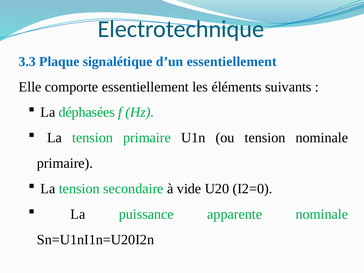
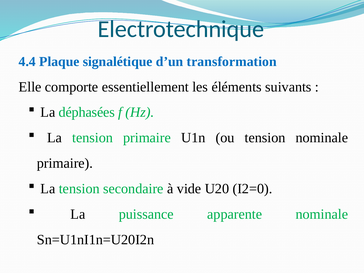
3.3: 3.3 -> 4.4 (27, 62)
d’un essentiellement: essentiellement -> transformation (232, 62)
